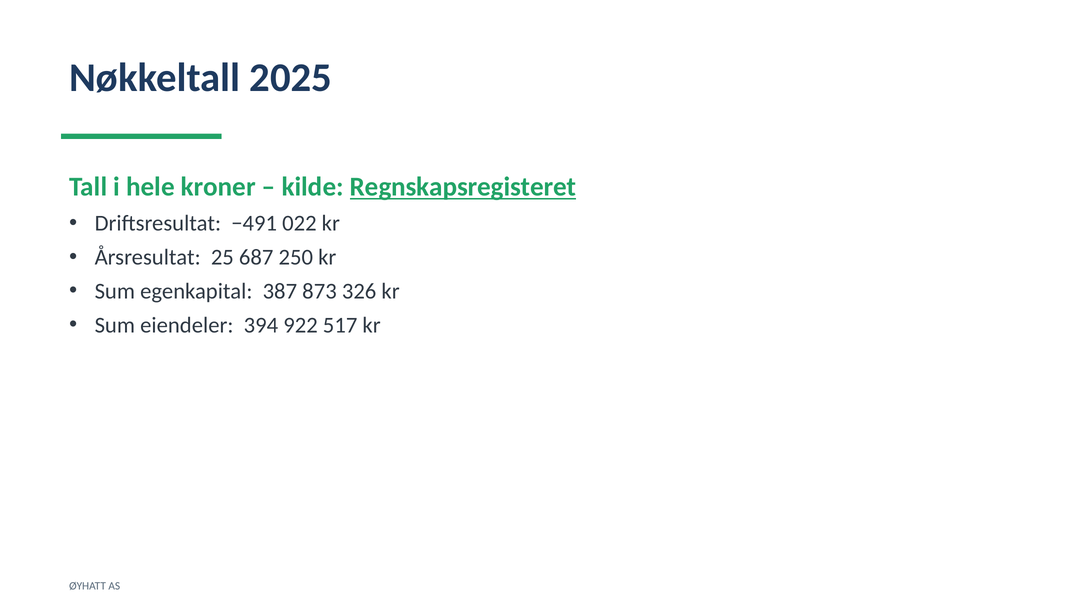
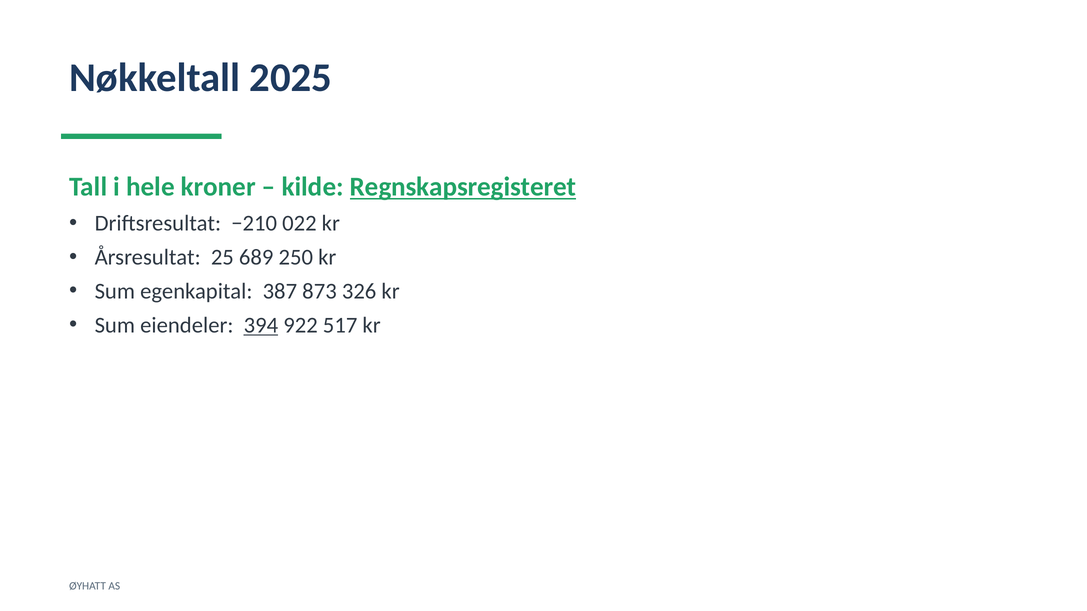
−491: −491 -> −210 (254, 224)
687: 687 -> 689 (256, 258)
394 underline: none -> present (261, 325)
